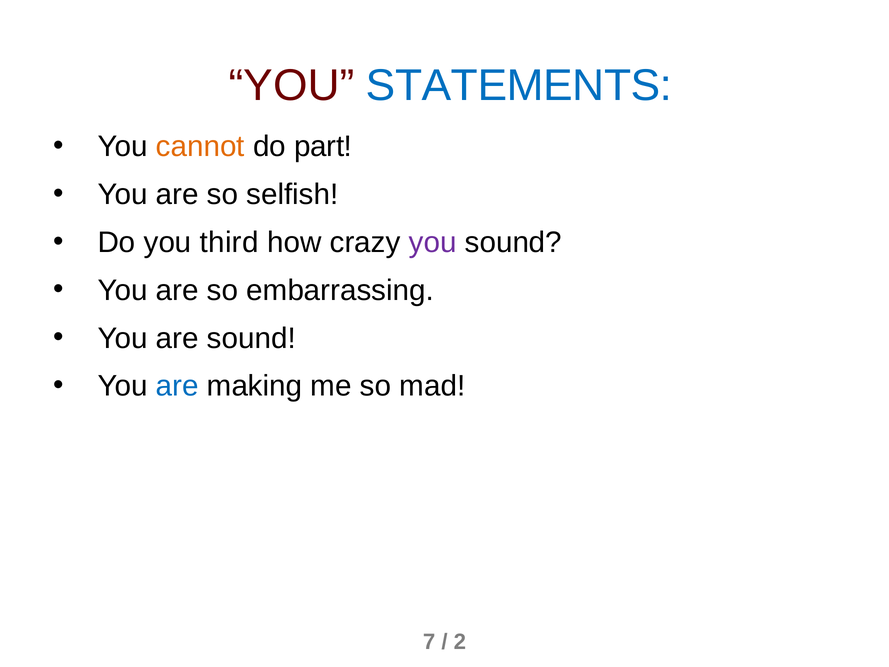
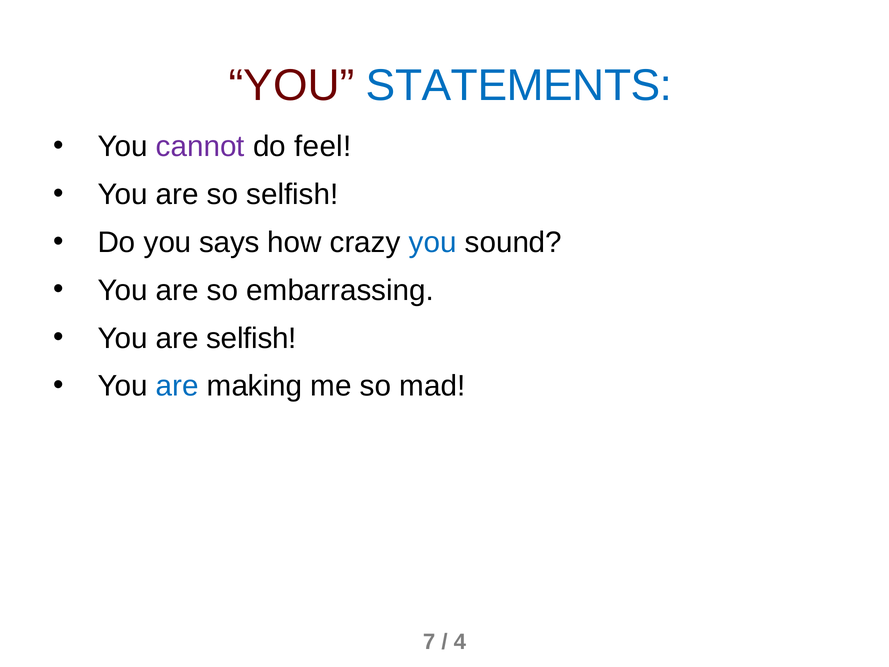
cannot colour: orange -> purple (200, 146)
part: part -> feel (323, 146)
third: third -> says (229, 242)
you colour: purple -> blue (433, 242)
are sound: sound -> selfish (251, 338)
2: 2 -> 4 (460, 642)
